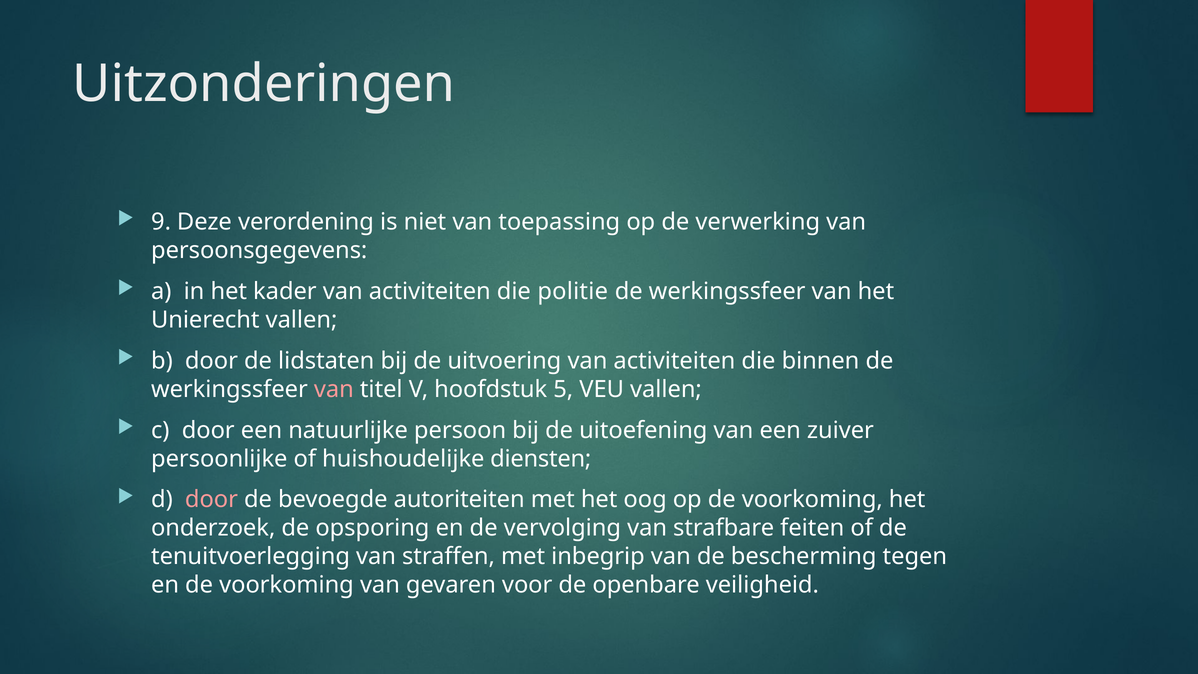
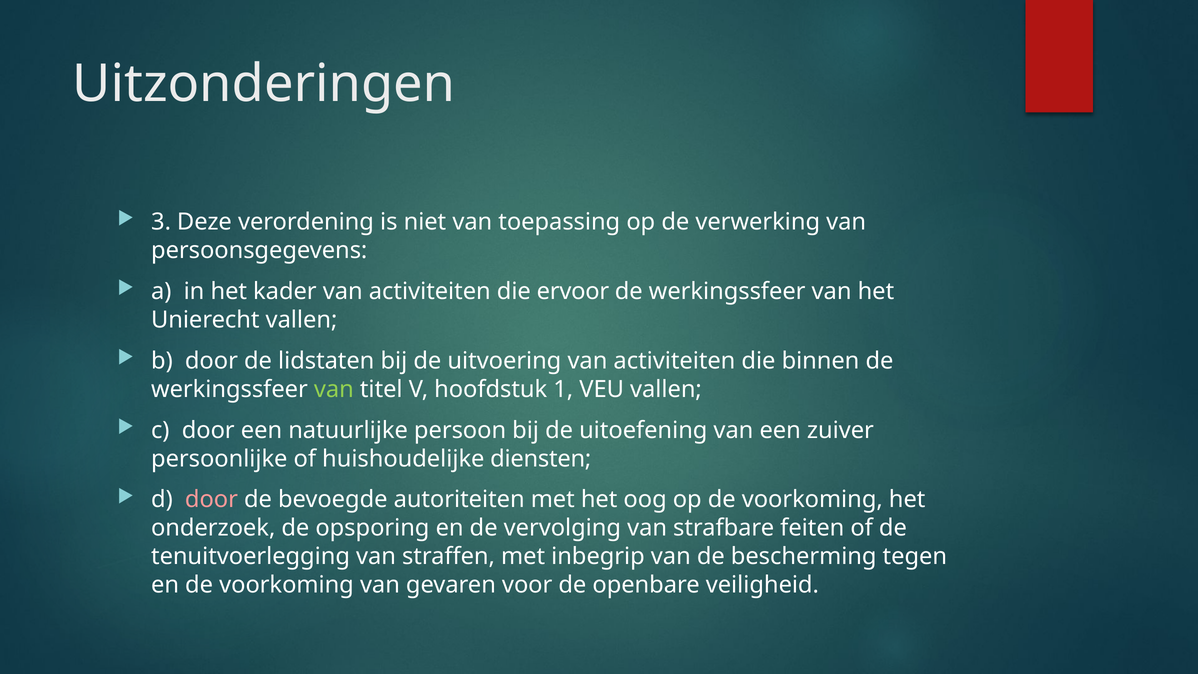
9: 9 -> 3 (161, 222)
politie: politie -> ervoor (573, 291)
van colour: pink -> light green (334, 389)
5: 5 -> 1 (563, 389)
